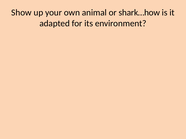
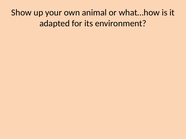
shark…how: shark…how -> what…how (139, 13)
